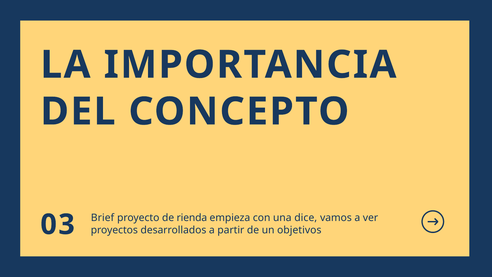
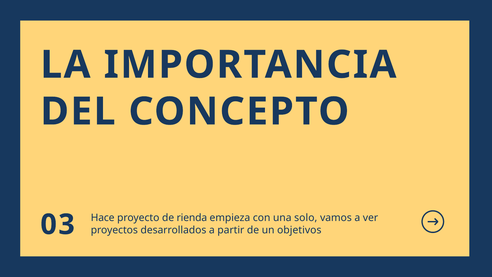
Brief: Brief -> Hace (103, 218)
dice: dice -> solo (306, 218)
